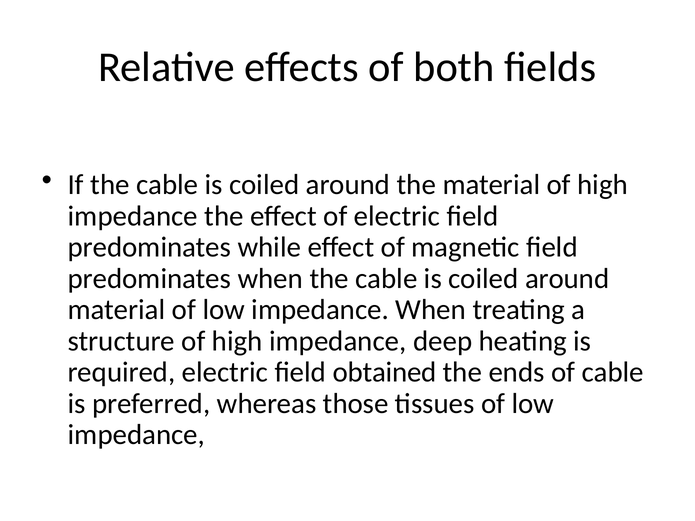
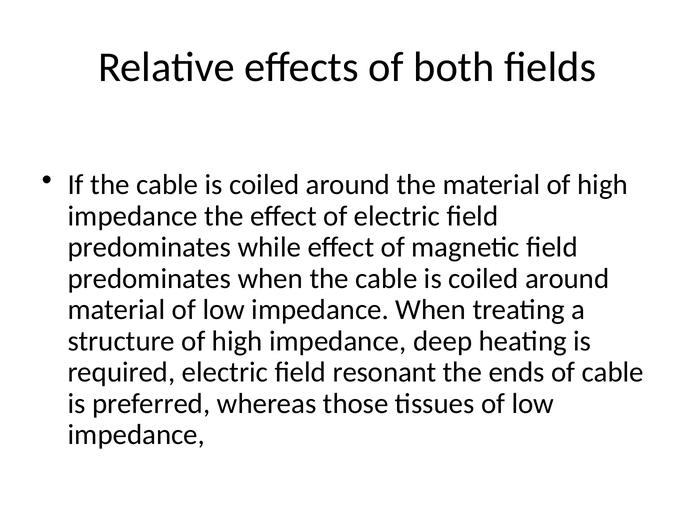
obtained: obtained -> resonant (385, 372)
